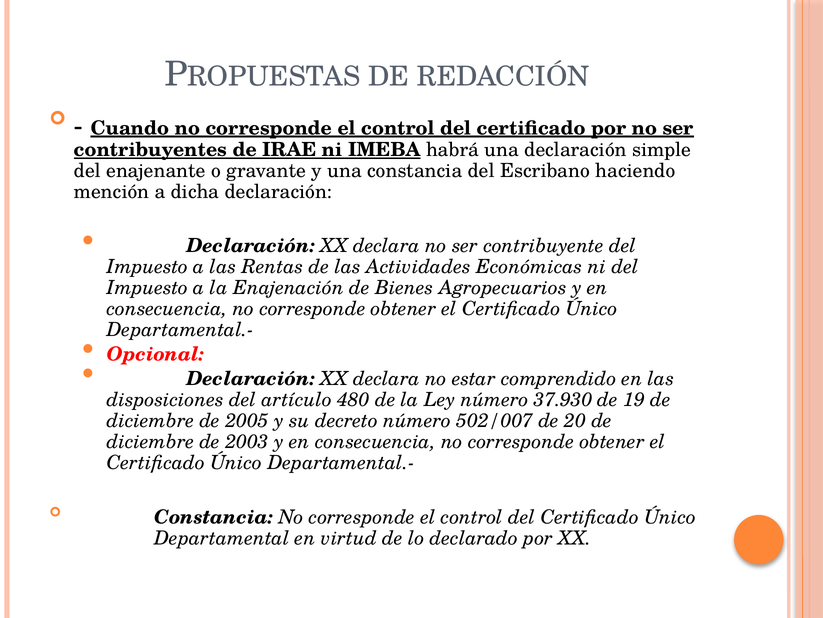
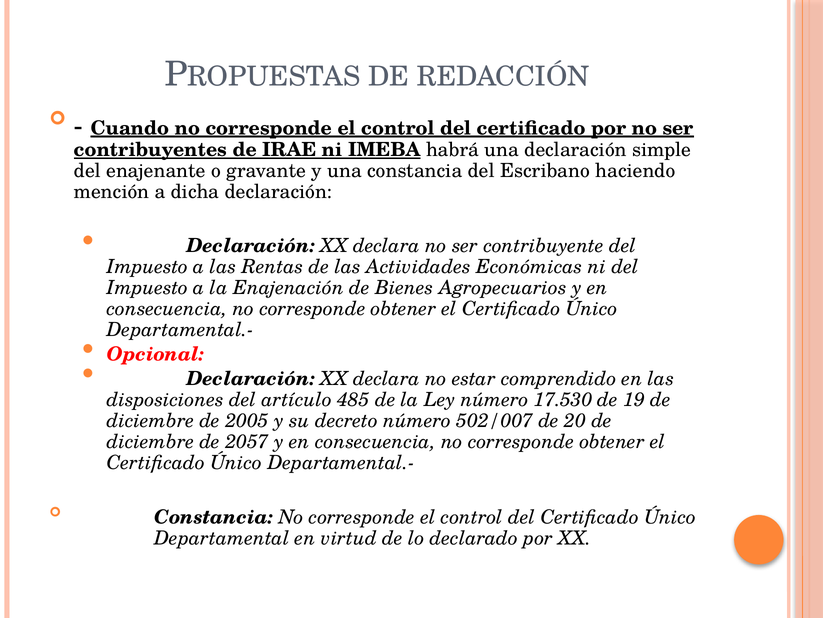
480: 480 -> 485 (353, 400)
37.930: 37.930 -> 17.530 (563, 400)
2003: 2003 -> 2057 (247, 442)
